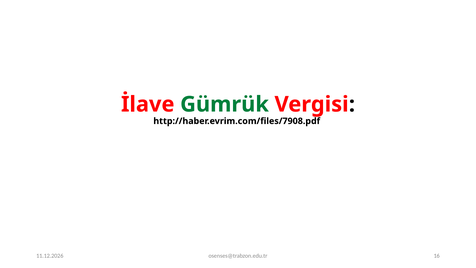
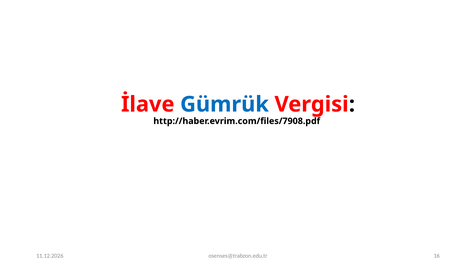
Gümrük colour: green -> blue (225, 104)
